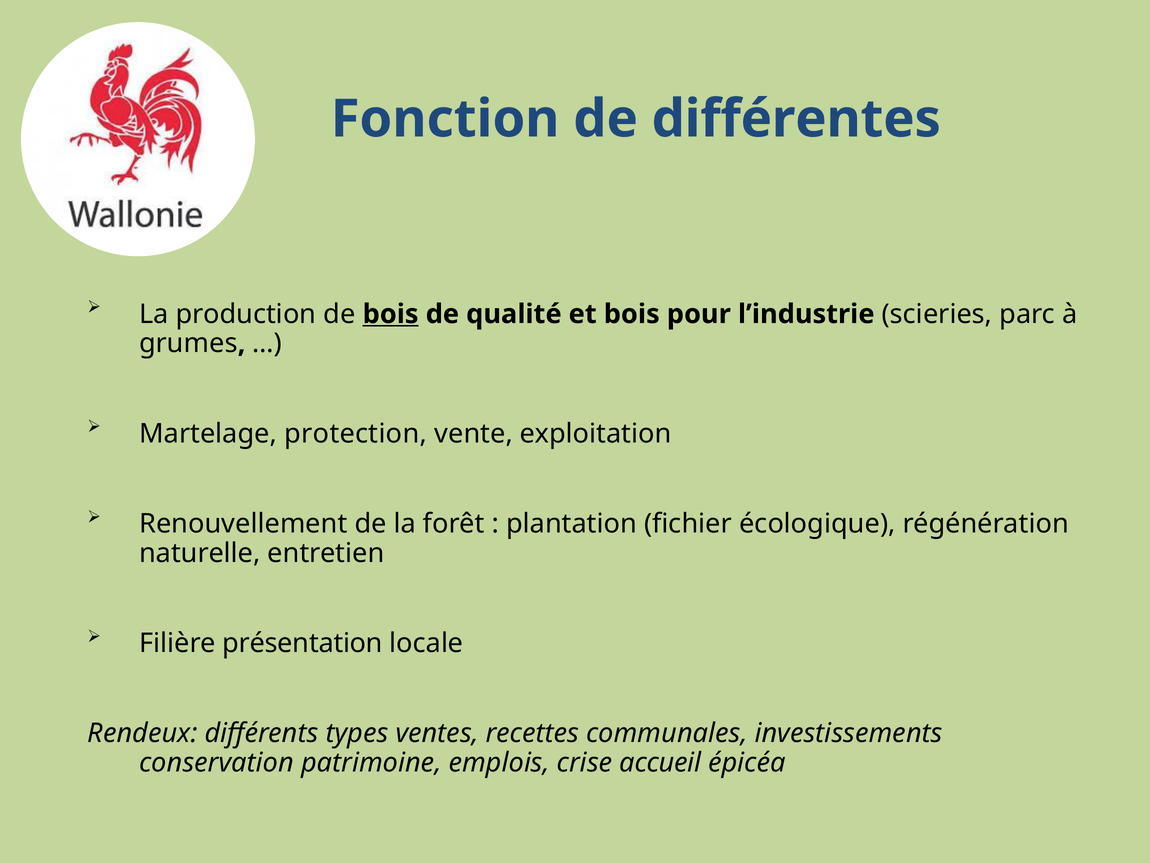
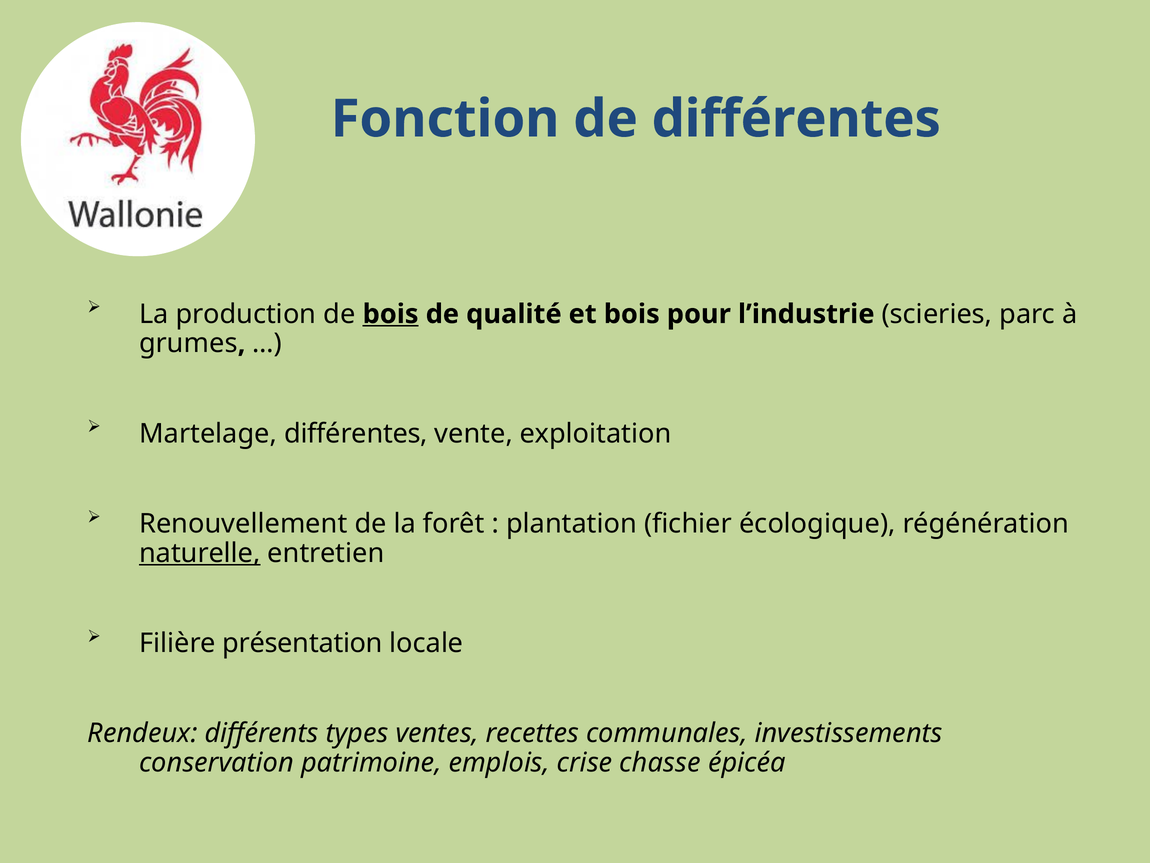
Martelage protection: protection -> différentes (356, 433)
naturelle underline: none -> present (200, 553)
accueil: accueil -> chasse (660, 762)
